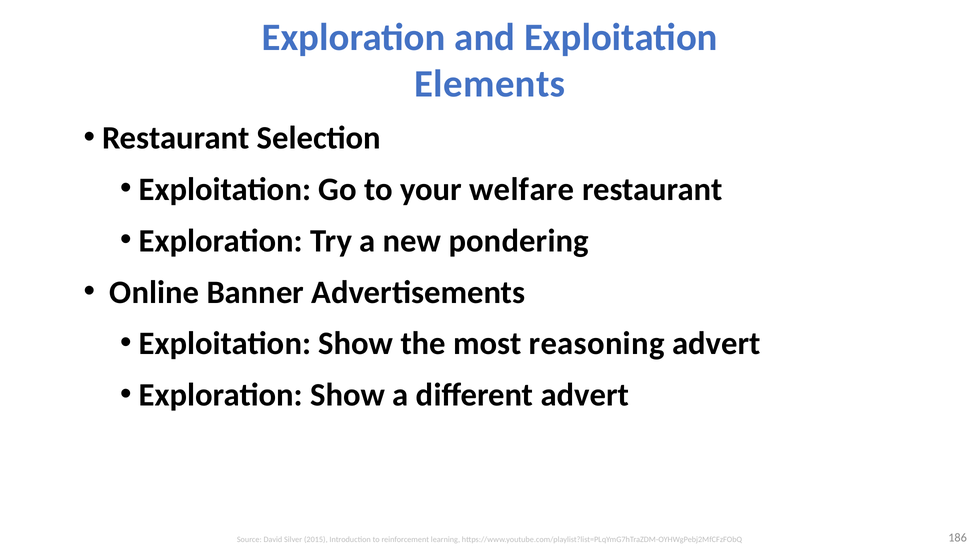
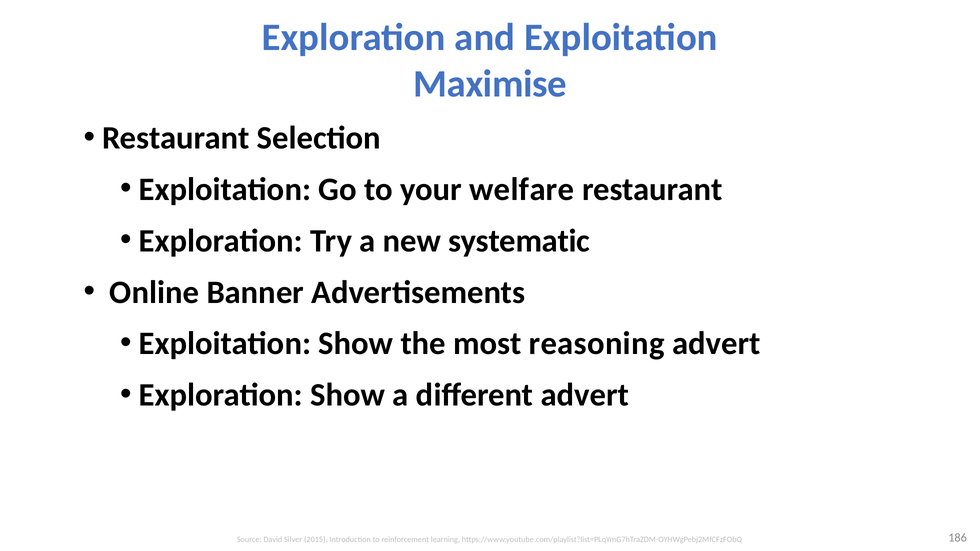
Elements: Elements -> Maximise (490, 84)
pondering: pondering -> systematic (519, 241)
